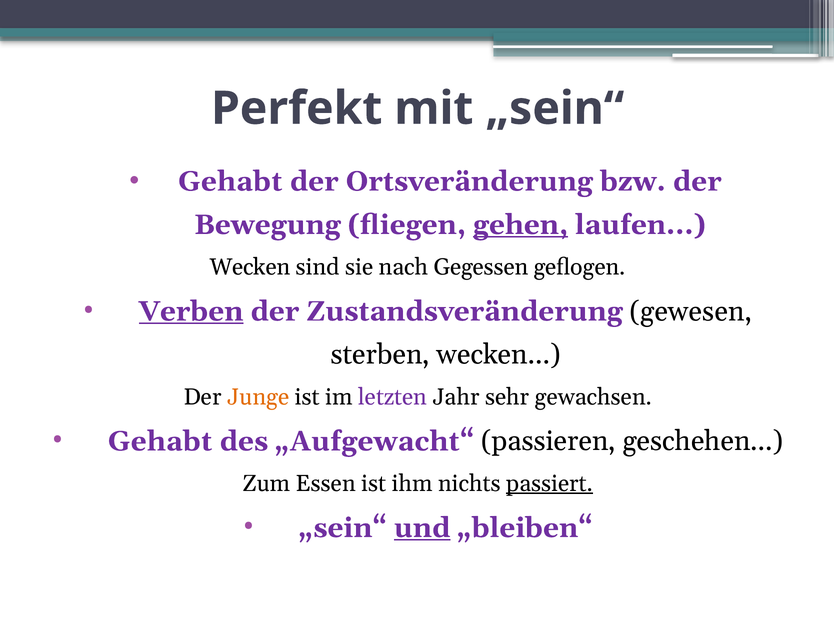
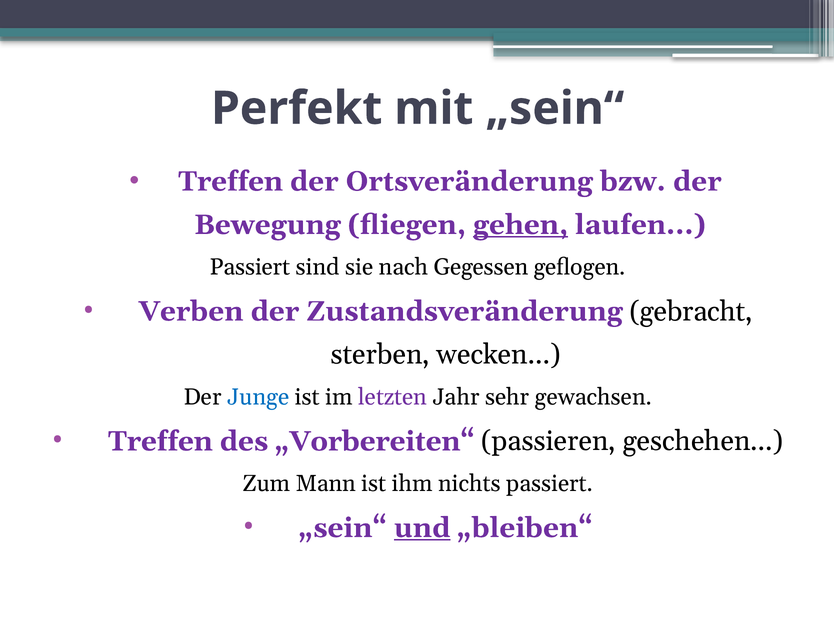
Gehabt: Gehabt -> Treffen (231, 181)
Wecken: Wecken -> Passiert (250, 267)
Verben underline: present -> none (191, 311)
gewesen: gewesen -> gebracht (691, 311)
Junge colour: orange -> blue (258, 397)
Gehabt: Gehabt -> Treffen (160, 441)
„Aufgewacht“: „Aufgewacht“ -> „Vorbereiten“ (375, 441)
Essen: Essen -> Mann (326, 483)
passiert underline: present -> none (550, 483)
